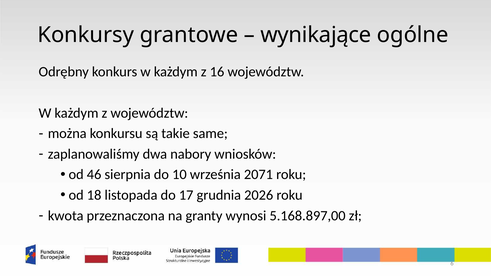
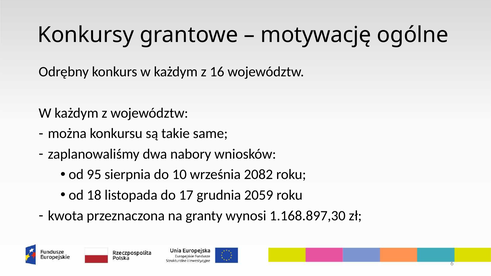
wynikające: wynikające -> motywację (316, 35)
46: 46 -> 95 (94, 175)
2071: 2071 -> 2082 (258, 175)
2026: 2026 -> 2059 (259, 195)
5.168.897,00: 5.168.897,00 -> 1.168.897,30 (308, 216)
